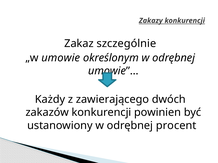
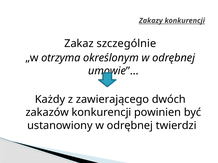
umowie: umowie -> otrzyma (61, 58)
procent: procent -> twierdzi (176, 126)
